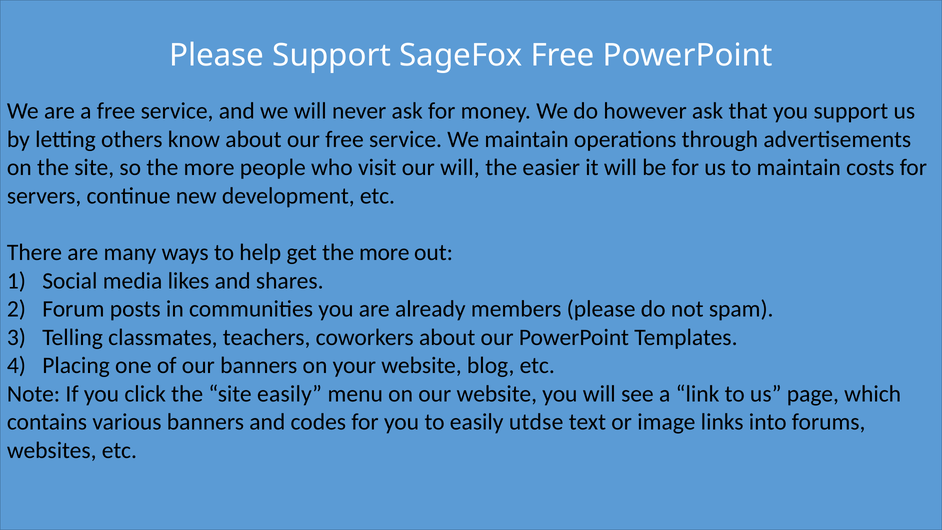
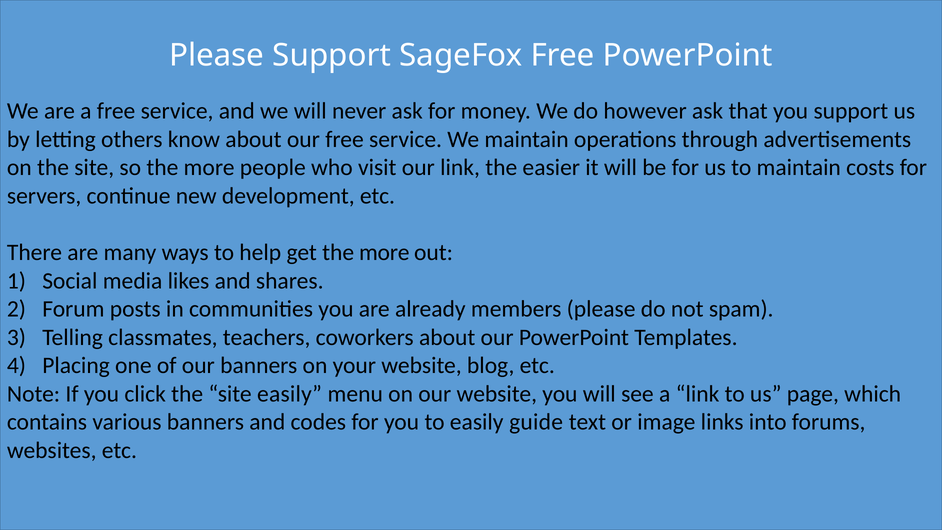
our will: will -> link (460, 168)
utdse: utdse -> guide (536, 422)
